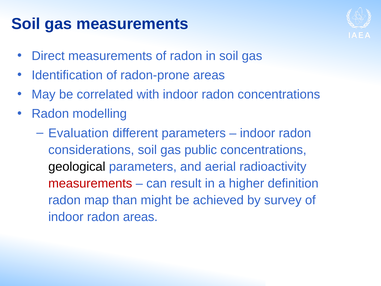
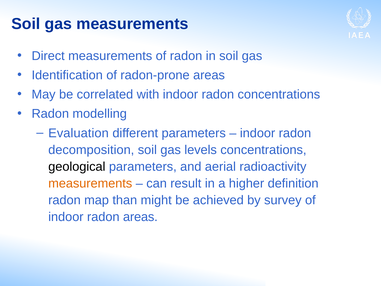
considerations: considerations -> decomposition (91, 150)
public: public -> levels (201, 150)
measurements colour: red -> orange (90, 183)
